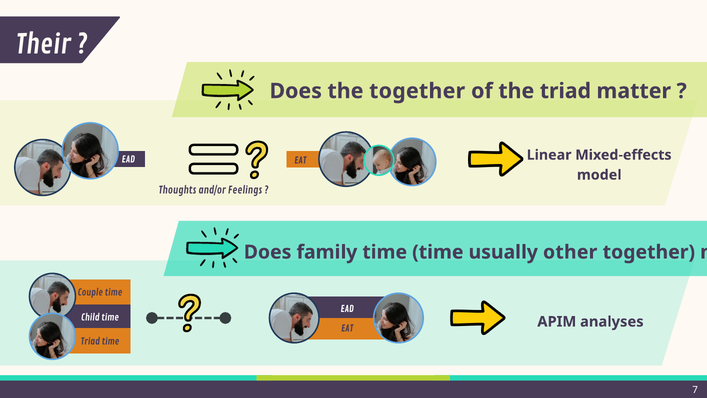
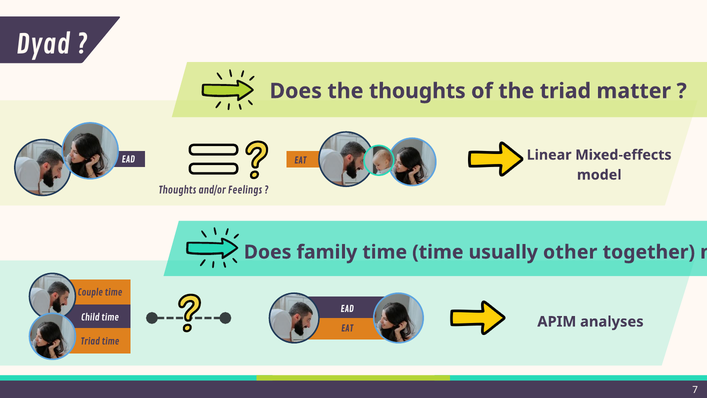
Their: Their -> Dyad (43, 45)
the together: together -> thoughts (417, 91)
